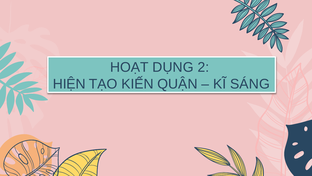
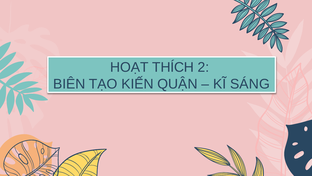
DỤNG: DỤNG -> THÍCH (173, 67)
HIỆN: HIỆN -> BIÊN (69, 84)
